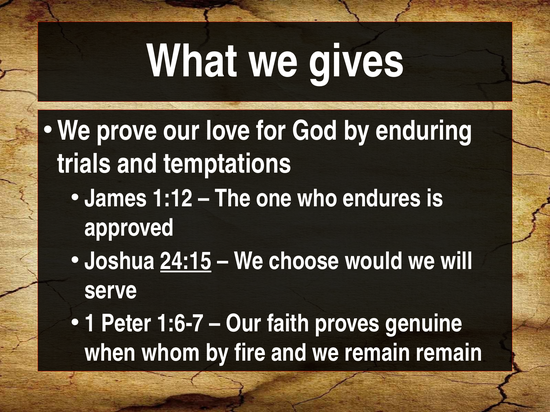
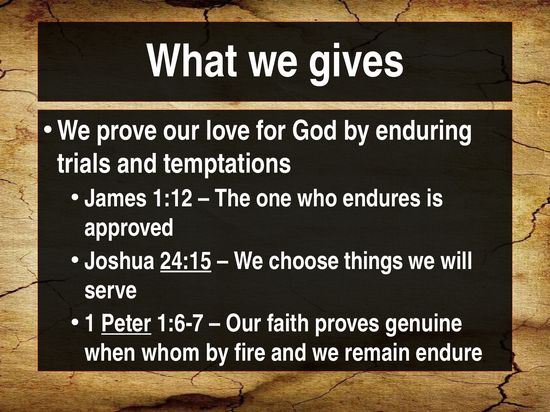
would: would -> things (374, 261)
Peter underline: none -> present (126, 324)
remain remain: remain -> endure (449, 353)
